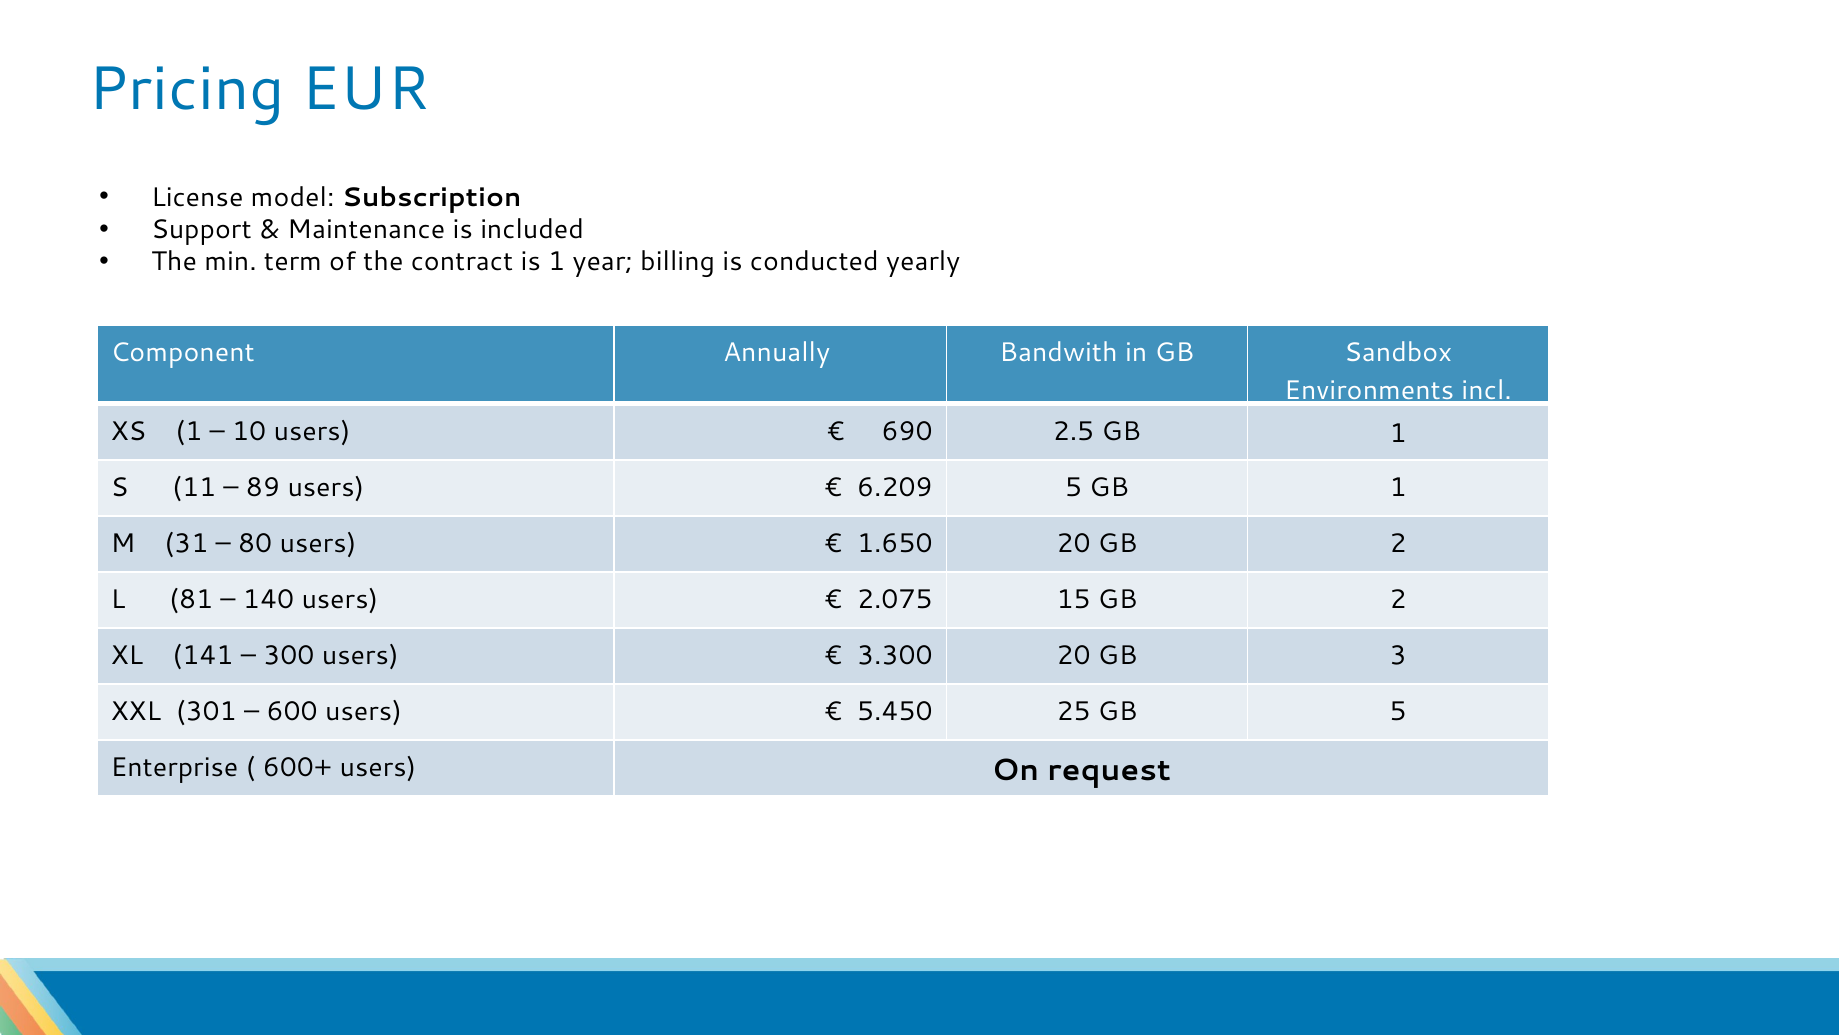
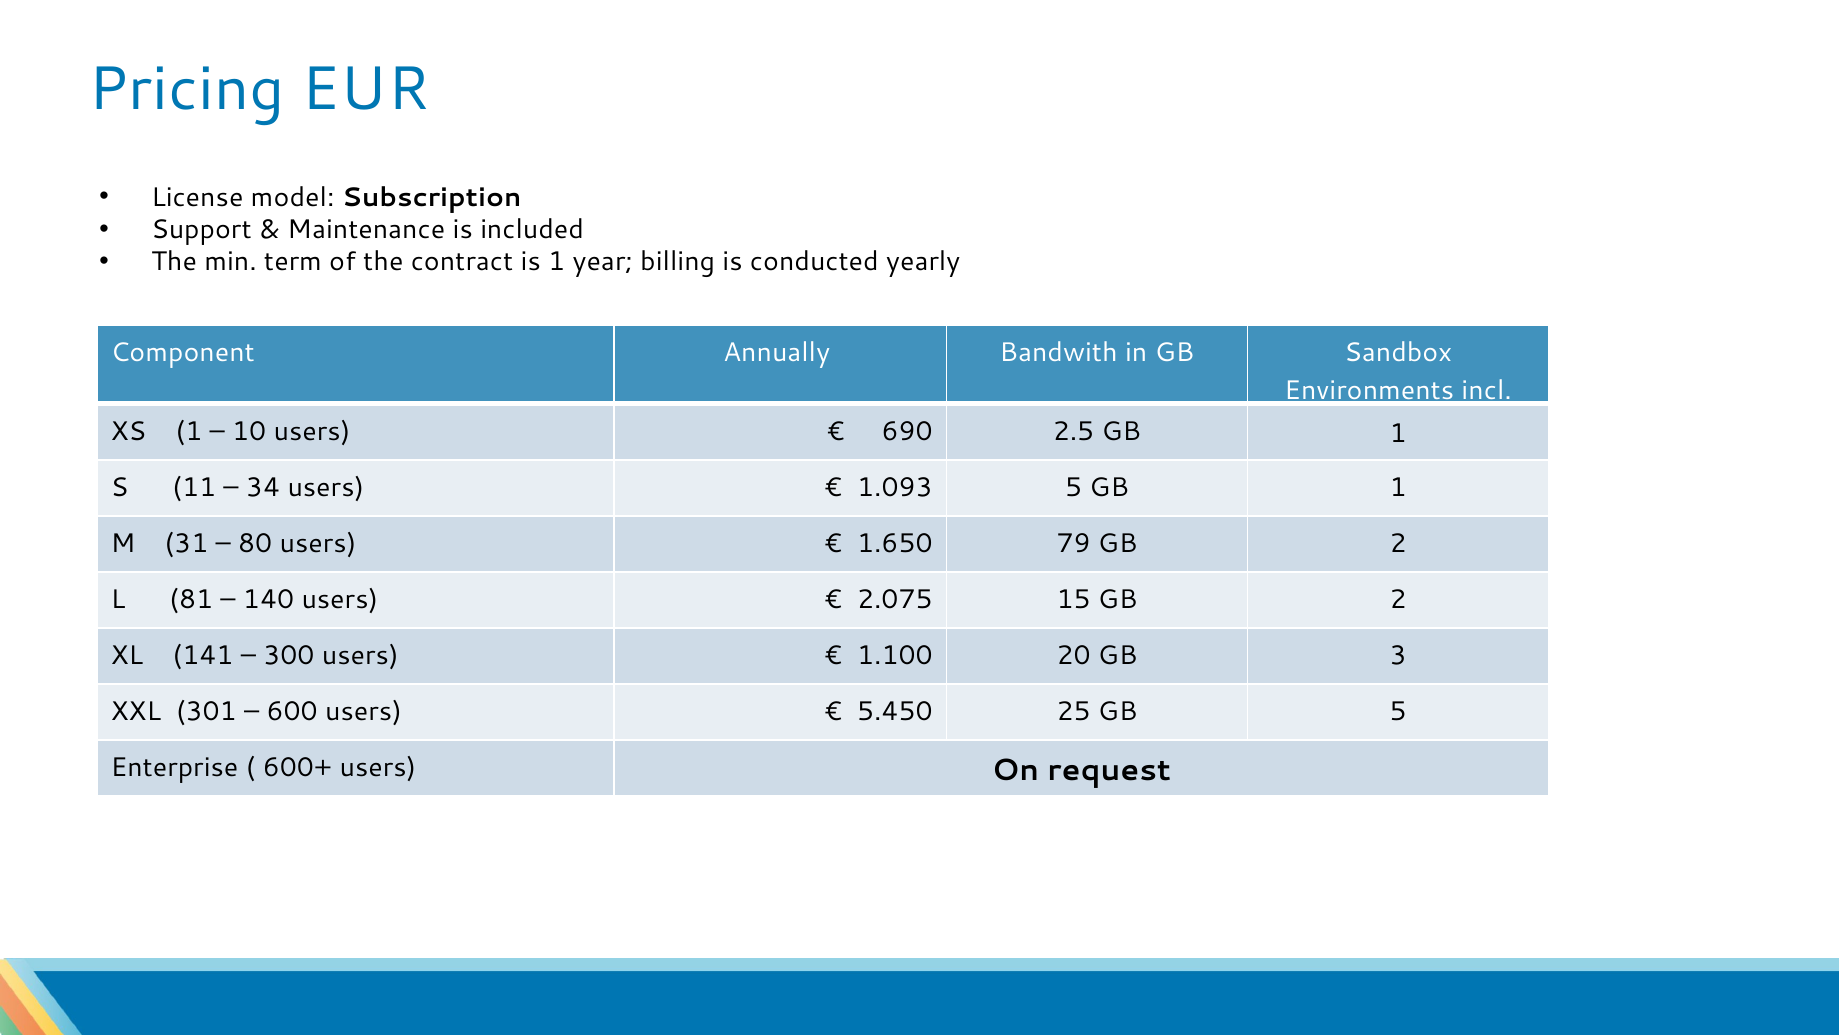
89: 89 -> 34 (263, 487)
6.209: 6.209 -> 1.093 (895, 487)
1.650 20: 20 -> 79 (1074, 543)
3.300: 3.300 -> 1.100 (895, 655)
